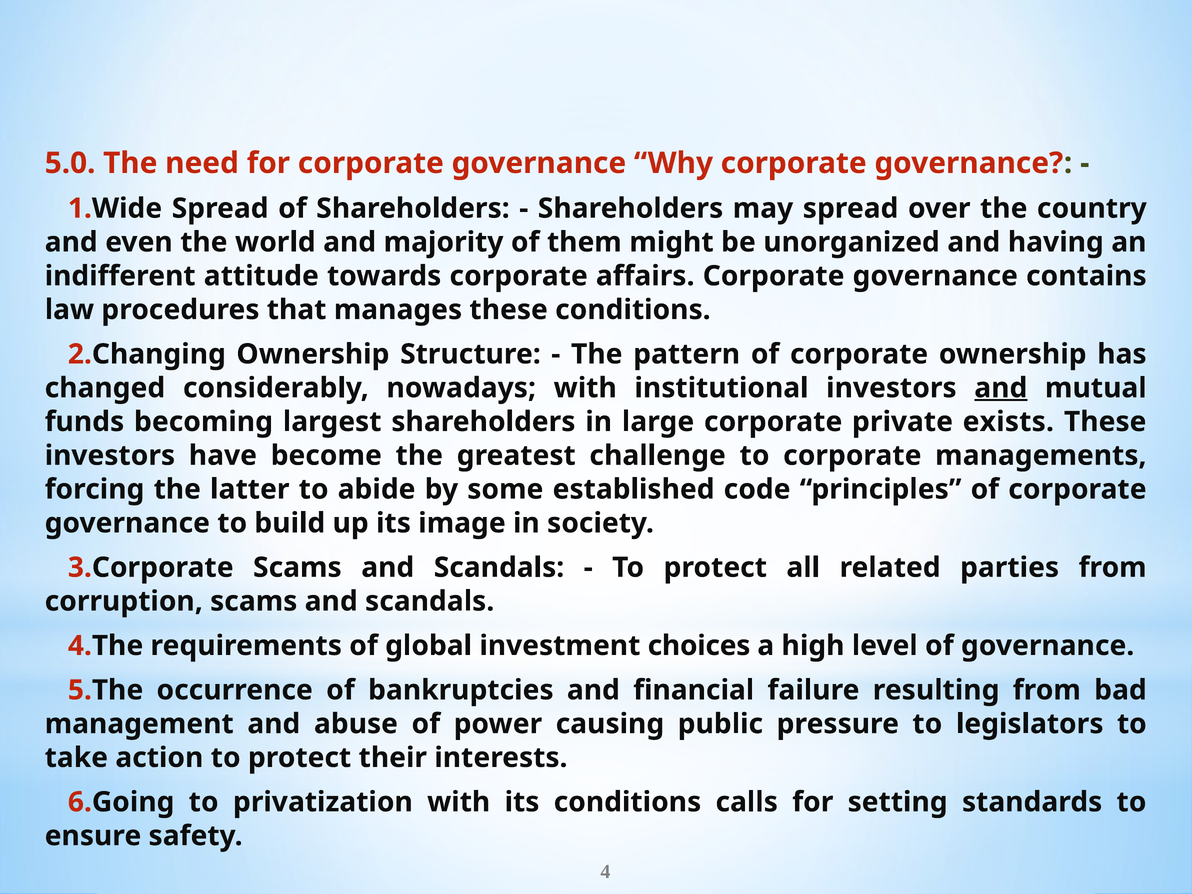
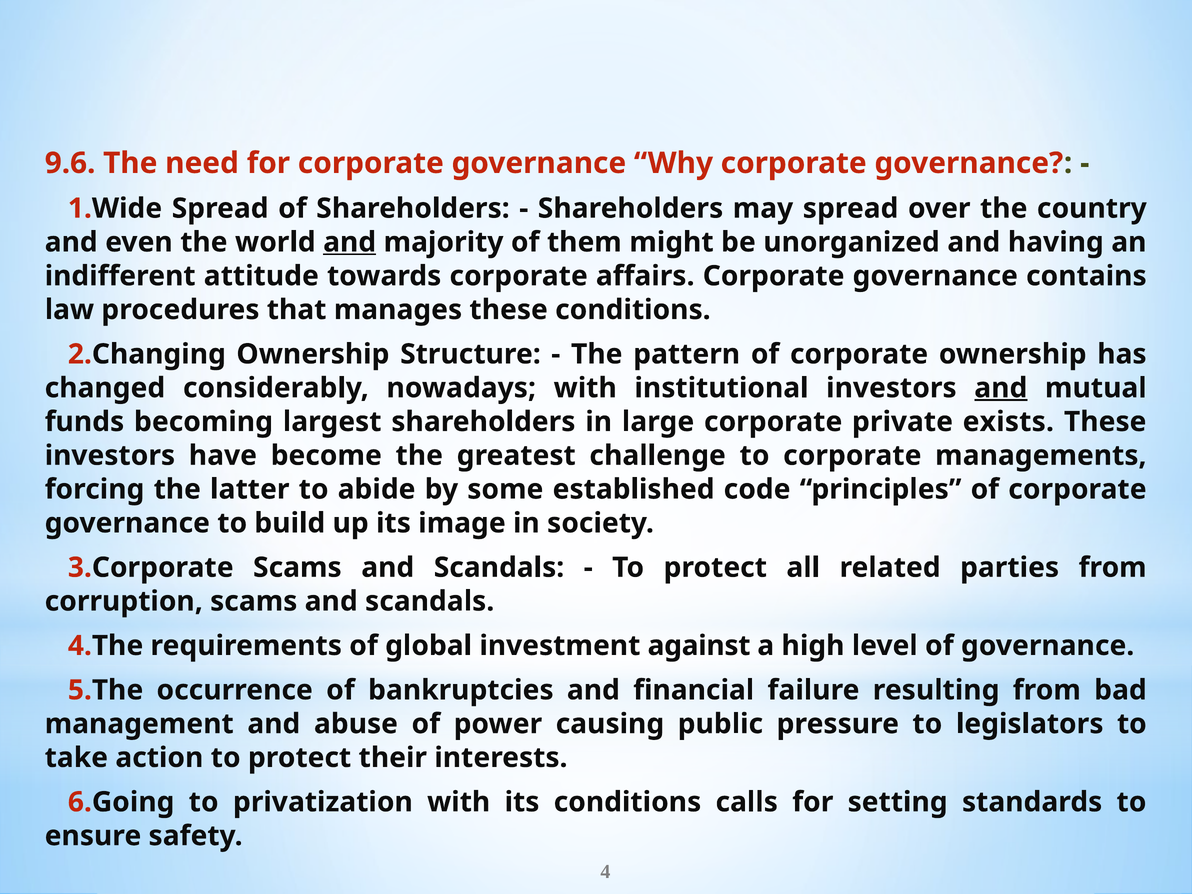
5.0: 5.0 -> 9.6 (70, 163)
and underline: none -> present (350, 242)
choices: choices -> against (699, 646)
